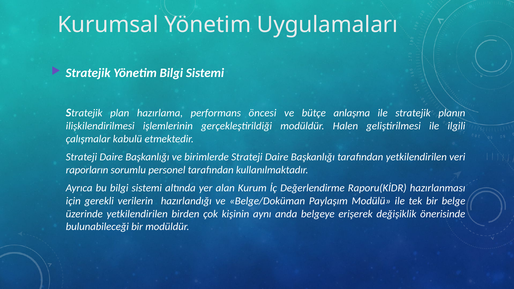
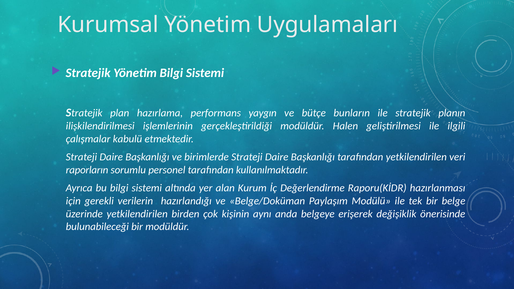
öncesi: öncesi -> yaygın (263, 113)
anlaşma: anlaşma -> bunların (352, 113)
